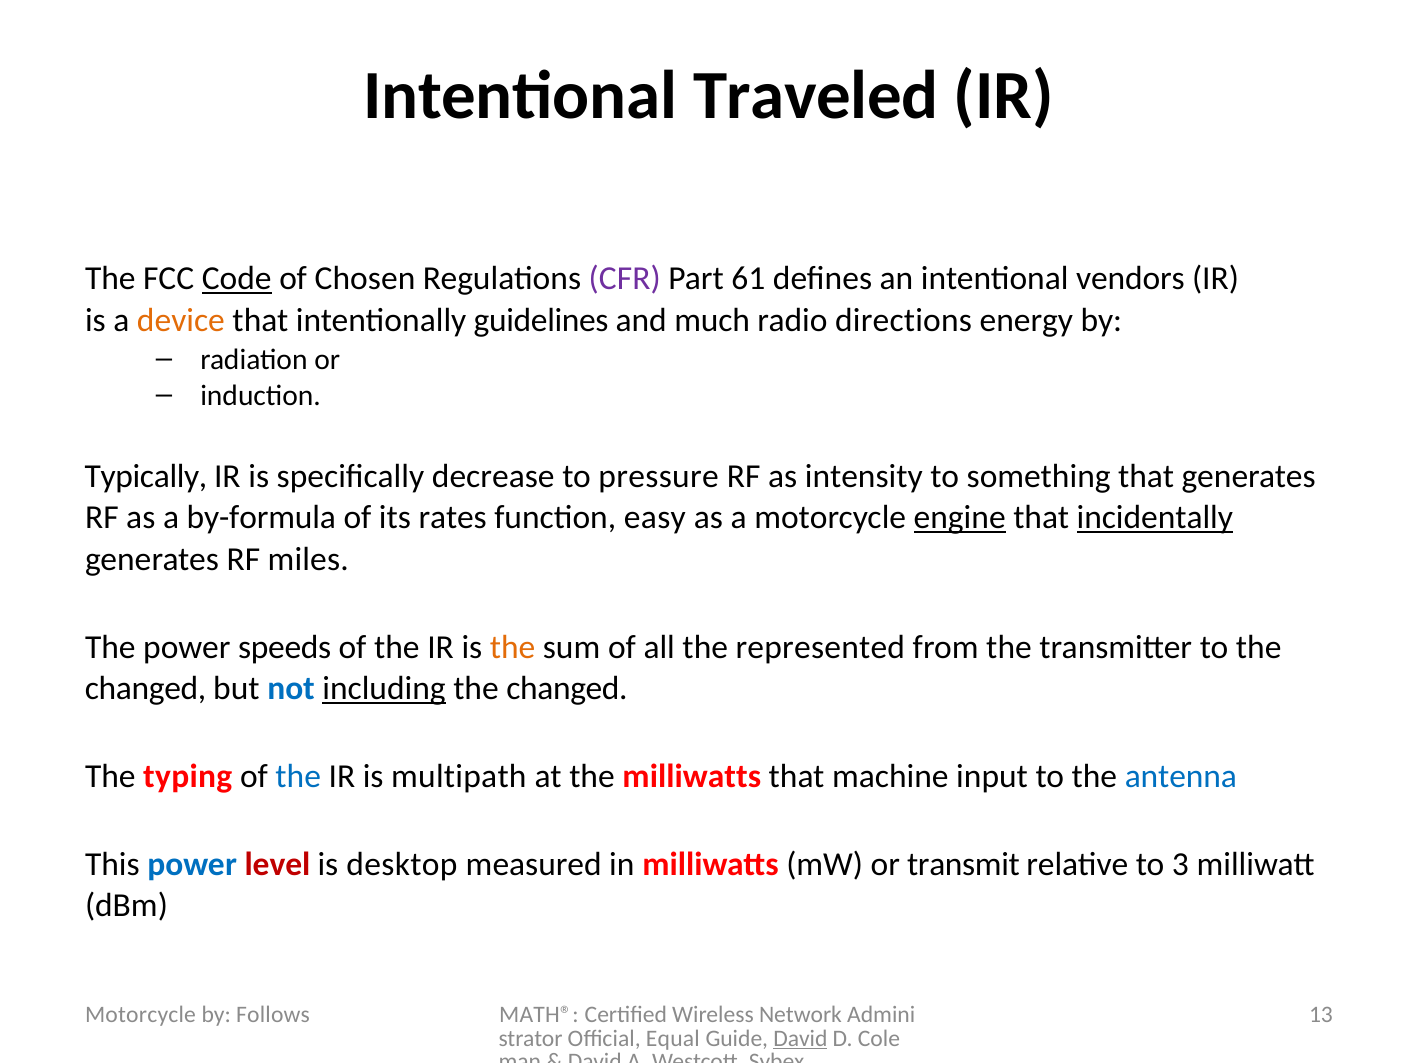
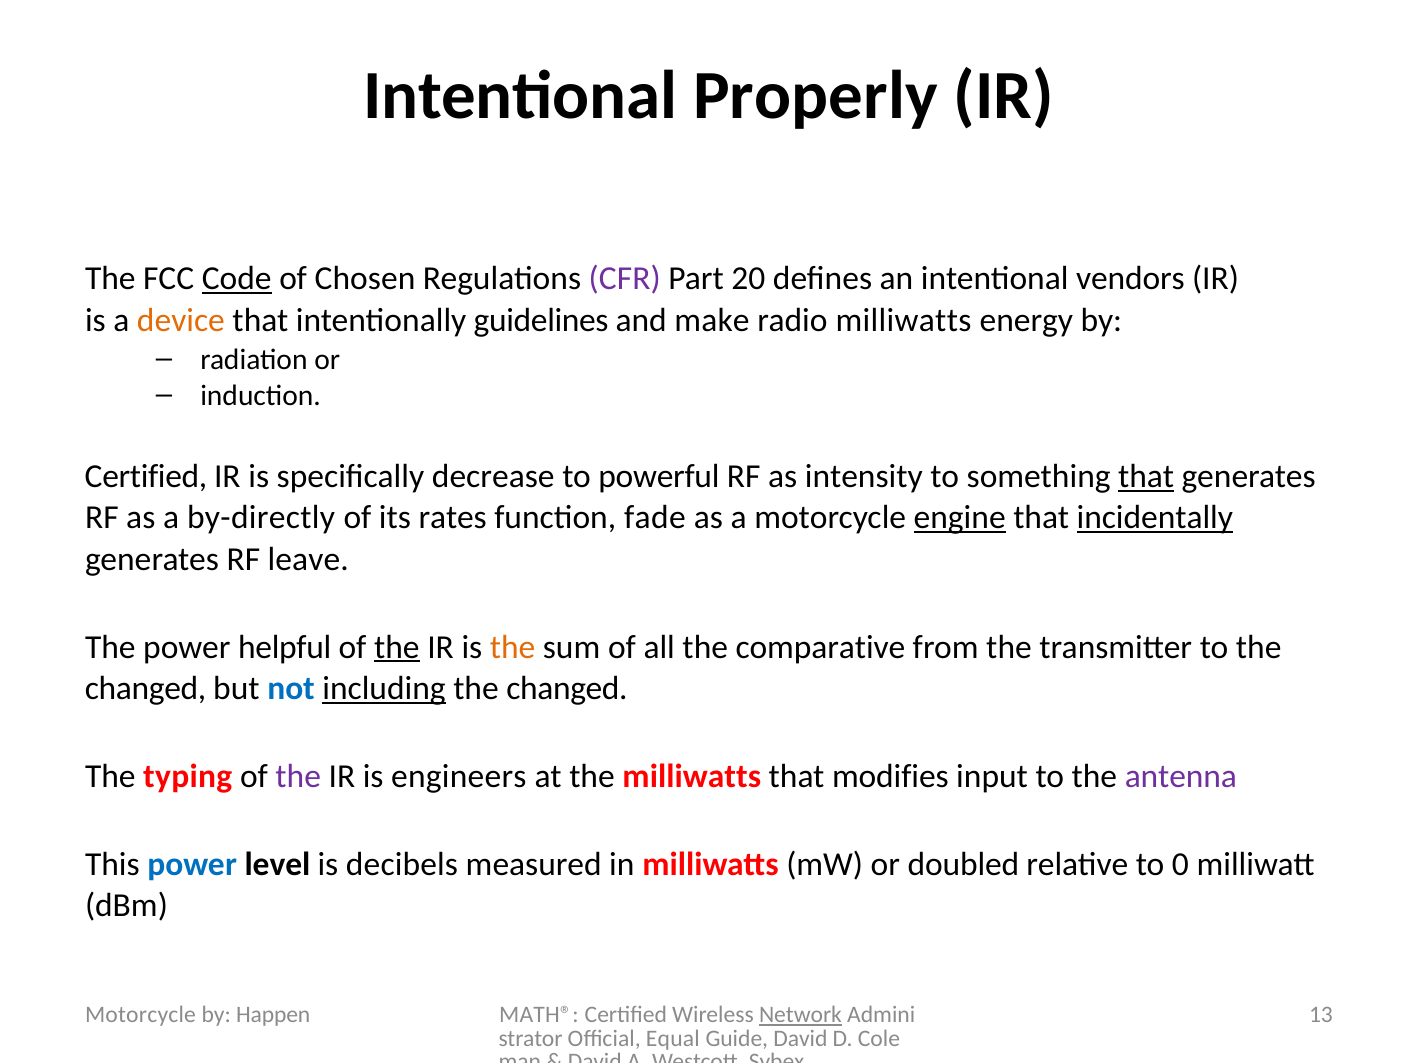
Traveled: Traveled -> Properly (816, 96)
61: 61 -> 20 (748, 279)
much: much -> make (712, 321)
radio directions: directions -> milliwatts (903, 321)
Typically: Typically -> Certified (146, 476)
pressure: pressure -> powerful (659, 476)
that underline: none -> present (1146, 476)
by-formula: by-formula -> by-directly (261, 518)
easy: easy -> fade (655, 518)
miles: miles -> leave (308, 560)
speeds: speeds -> helpful (285, 647)
the underline: none -> present (397, 647)
represented: represented -> comparative (820, 647)
the colour: blue -> purple (298, 777)
multipath: multipath -> engineers (459, 777)
machine: machine -> modifies (890, 777)
antenna colour: blue -> purple (1181, 777)
level colour: red -> black (277, 865)
desktop: desktop -> decibels (402, 865)
transmit: transmit -> doubled (963, 865)
3: 3 -> 0 (1180, 865)
Network underline: none -> present (800, 1015)
Follows: Follows -> Happen (273, 1016)
David underline: present -> none (800, 1039)
